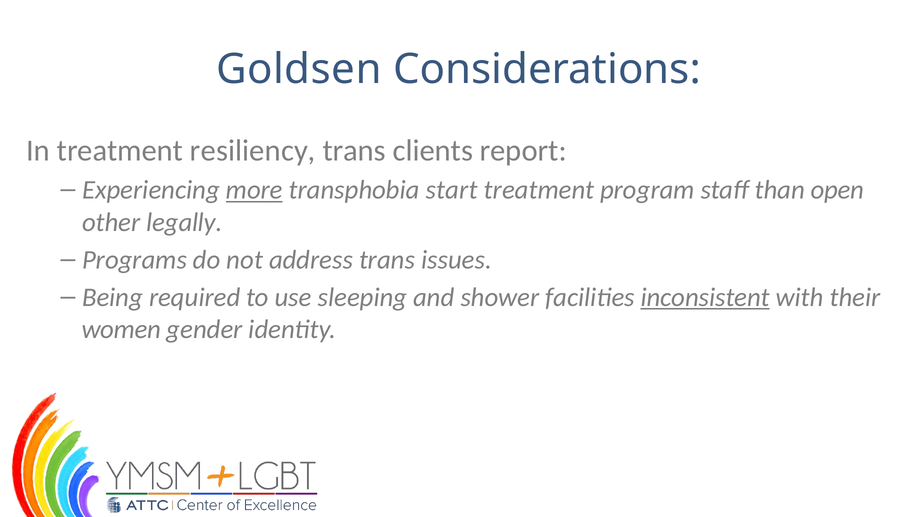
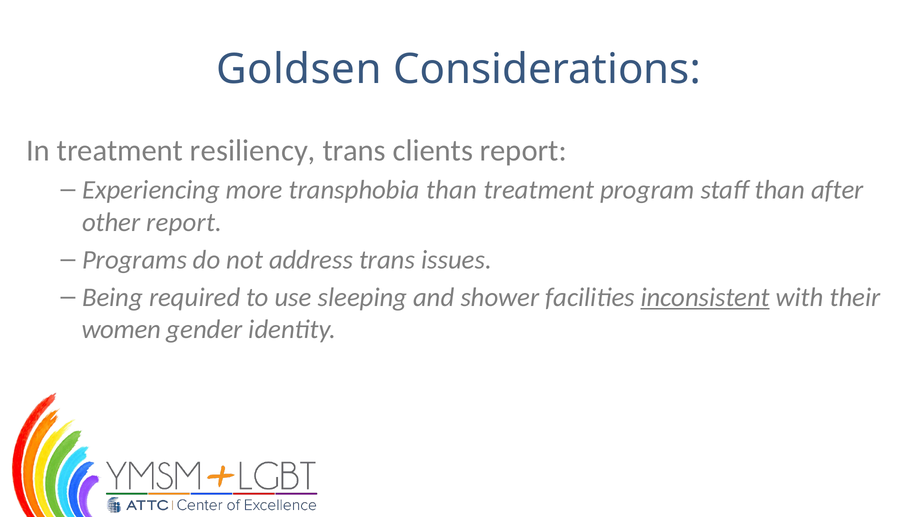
more underline: present -> none (254, 190)
transphobia start: start -> than (452, 190)
open: open -> after (837, 190)
other legally: legally -> report (184, 222)
